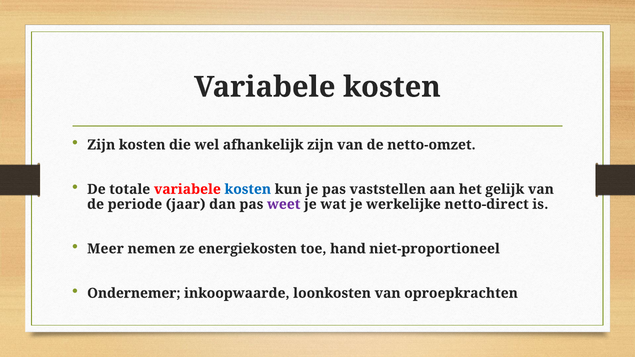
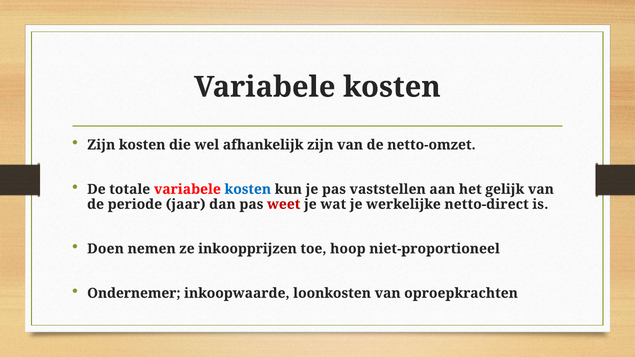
weet colour: purple -> red (284, 204)
Meer: Meer -> Doen (106, 249)
energiekosten: energiekosten -> inkoopprijzen (248, 249)
hand: hand -> hoop (348, 249)
